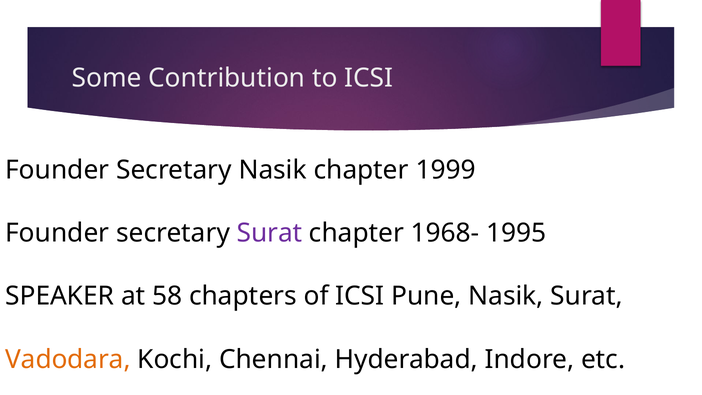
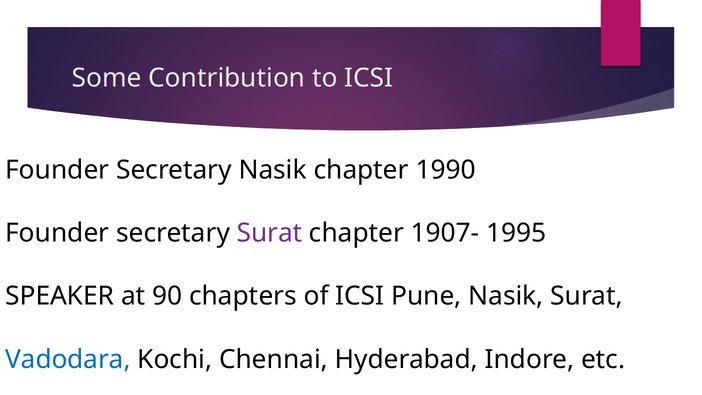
1999: 1999 -> 1990 (446, 170)
1968-: 1968- -> 1907- (445, 233)
58: 58 -> 90 (167, 296)
Vadodara colour: orange -> blue (68, 359)
